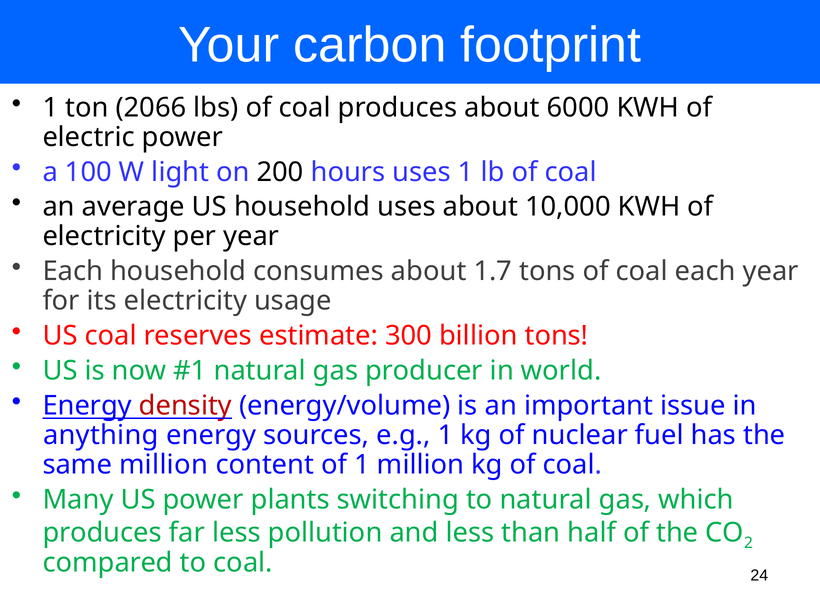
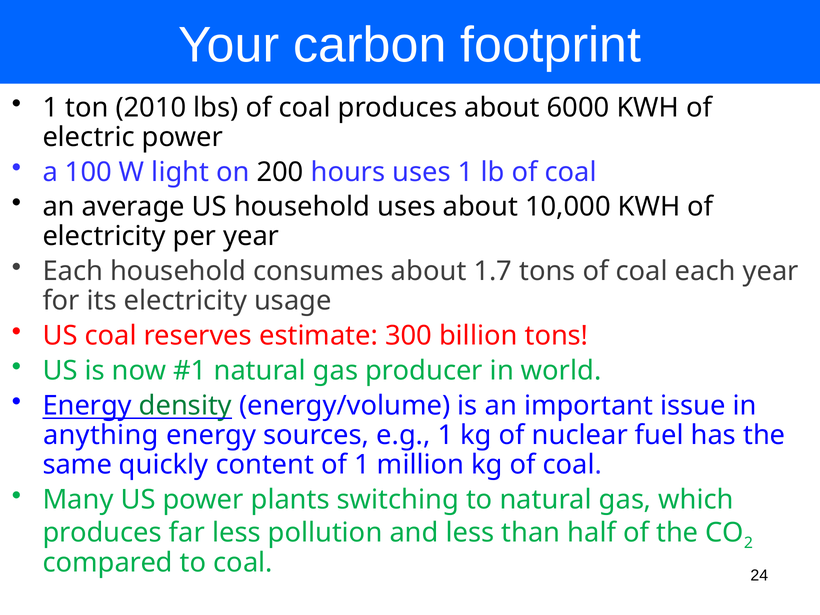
2066: 2066 -> 2010 (151, 108)
density colour: red -> green (185, 406)
same million: million -> quickly (164, 465)
